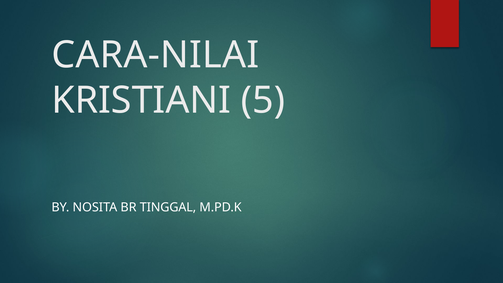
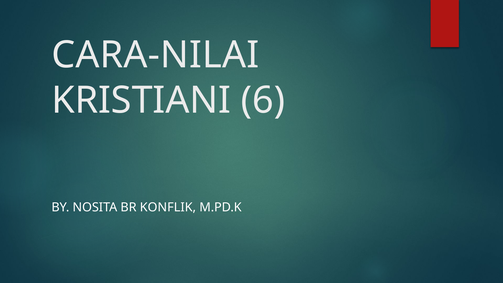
5: 5 -> 6 (263, 100)
TINGGAL: TINGGAL -> KONFLIK (168, 207)
